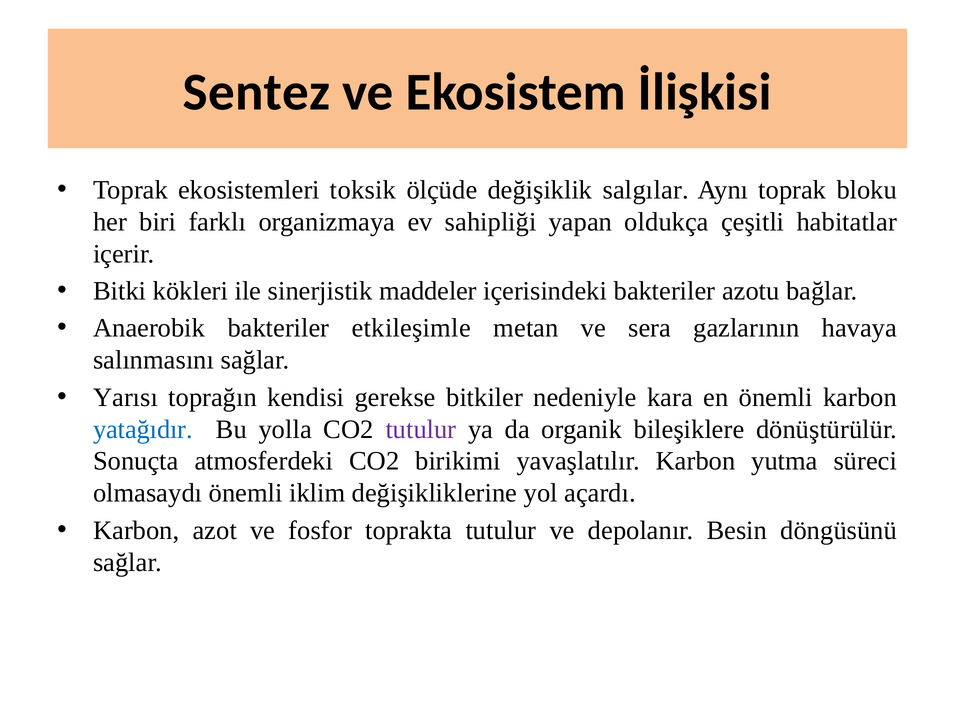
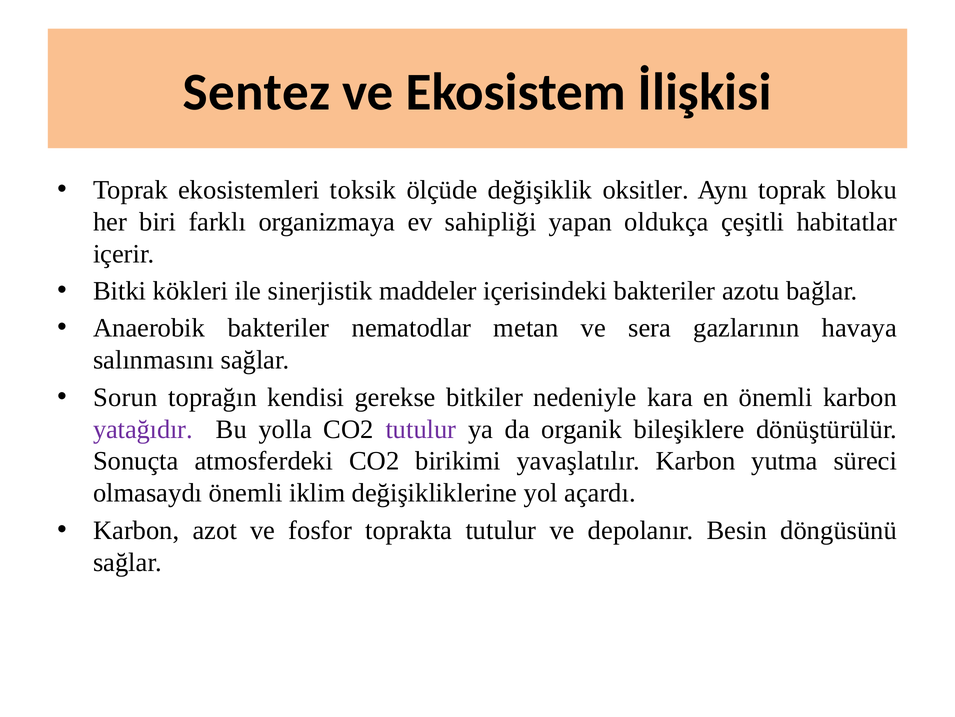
salgılar: salgılar -> oksitler (646, 190)
etkileşimle: etkileşimle -> nematodlar (411, 328)
Yarısı: Yarısı -> Sorun (125, 397)
yatağıdır colour: blue -> purple (143, 429)
